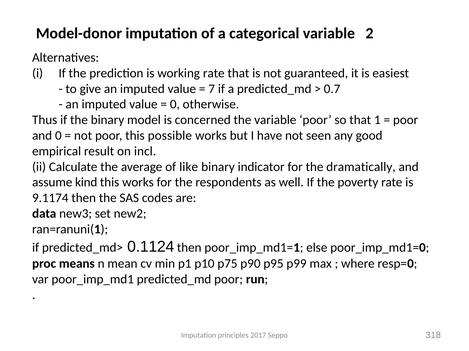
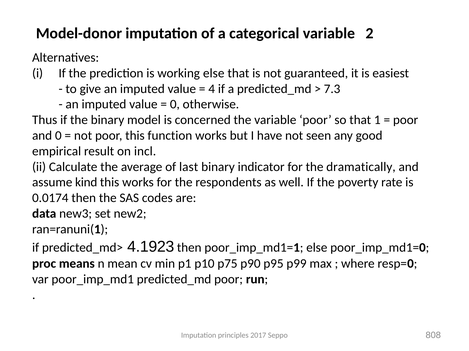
working rate: rate -> else (214, 73)
7: 7 -> 4 (212, 89)
0.7: 0.7 -> 7.3 (332, 89)
possible: possible -> function (170, 136)
like: like -> last (189, 167)
9.1174: 9.1174 -> 0.0174 (50, 198)
0.1124: 0.1124 -> 4.1923 (151, 247)
318: 318 -> 808 (433, 336)
